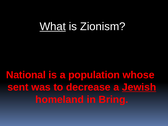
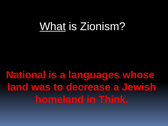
population: population -> languages (94, 75)
sent: sent -> land (18, 87)
Jewish underline: present -> none (139, 87)
Bring: Bring -> Think (113, 100)
